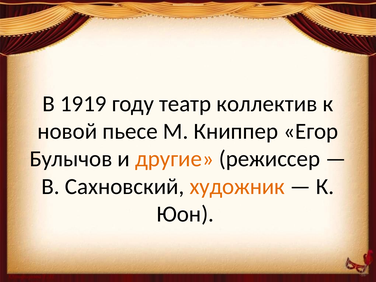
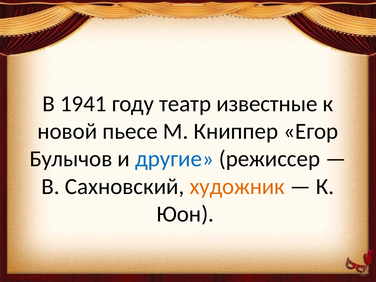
1919: 1919 -> 1941 (83, 104)
коллектив: коллектив -> известные (267, 104)
другие colour: orange -> blue (174, 159)
